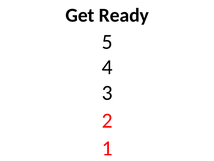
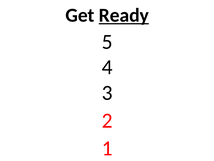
Ready underline: none -> present (124, 15)
